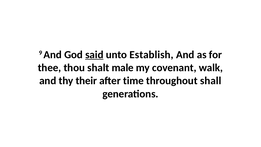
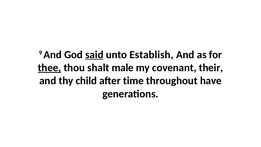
thee underline: none -> present (49, 68)
walk: walk -> their (211, 68)
their: their -> child (86, 81)
shall: shall -> have (211, 81)
